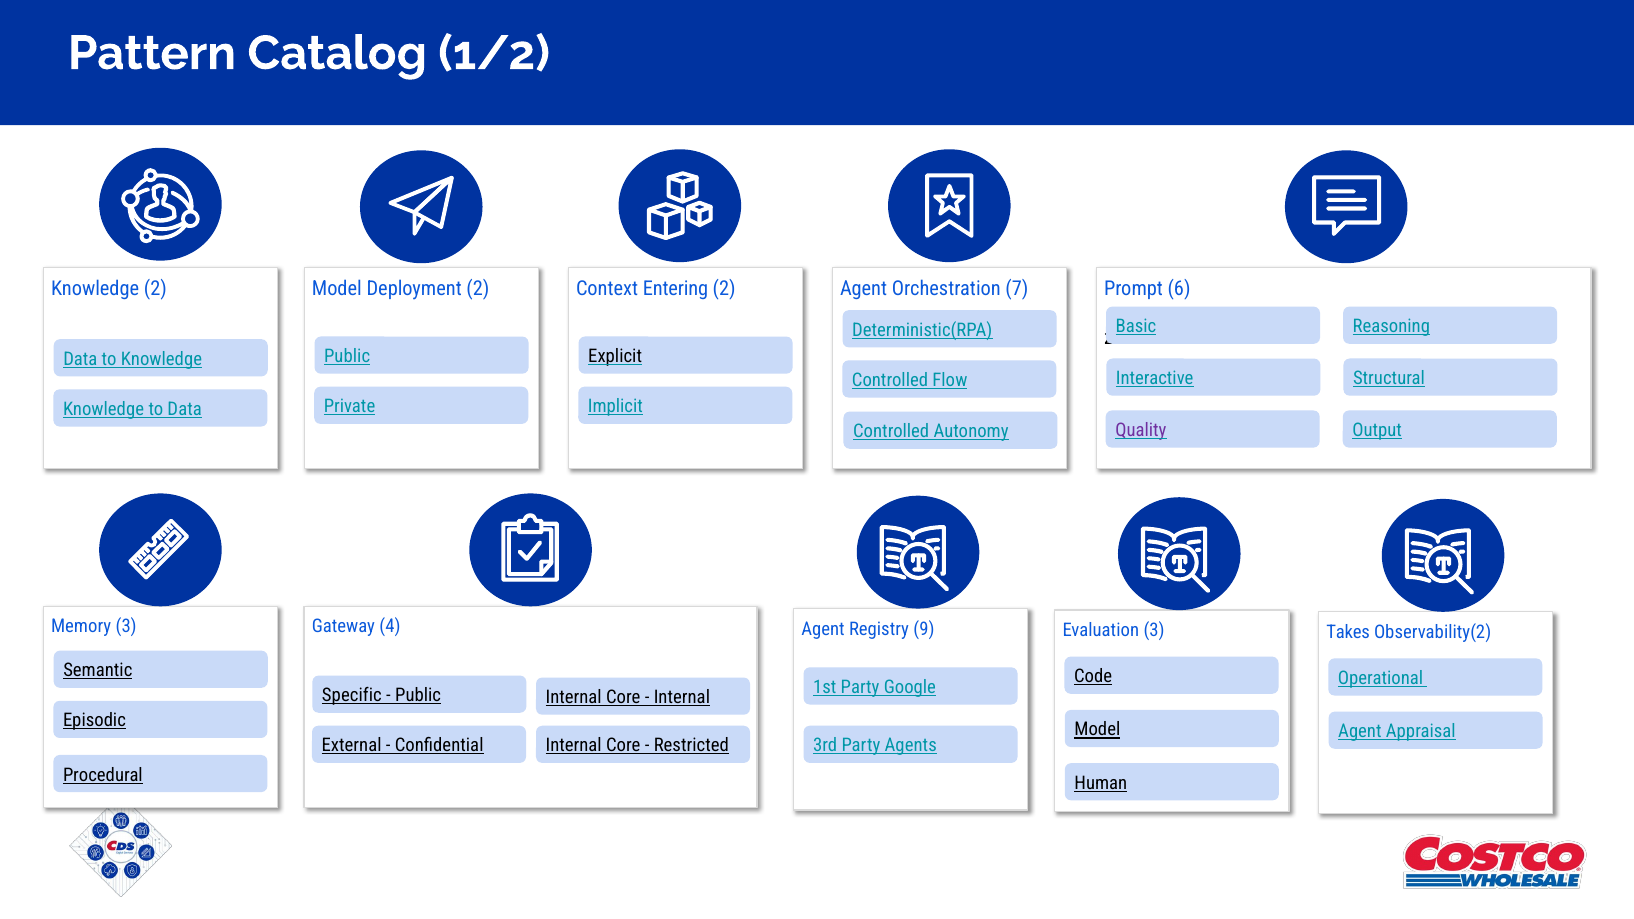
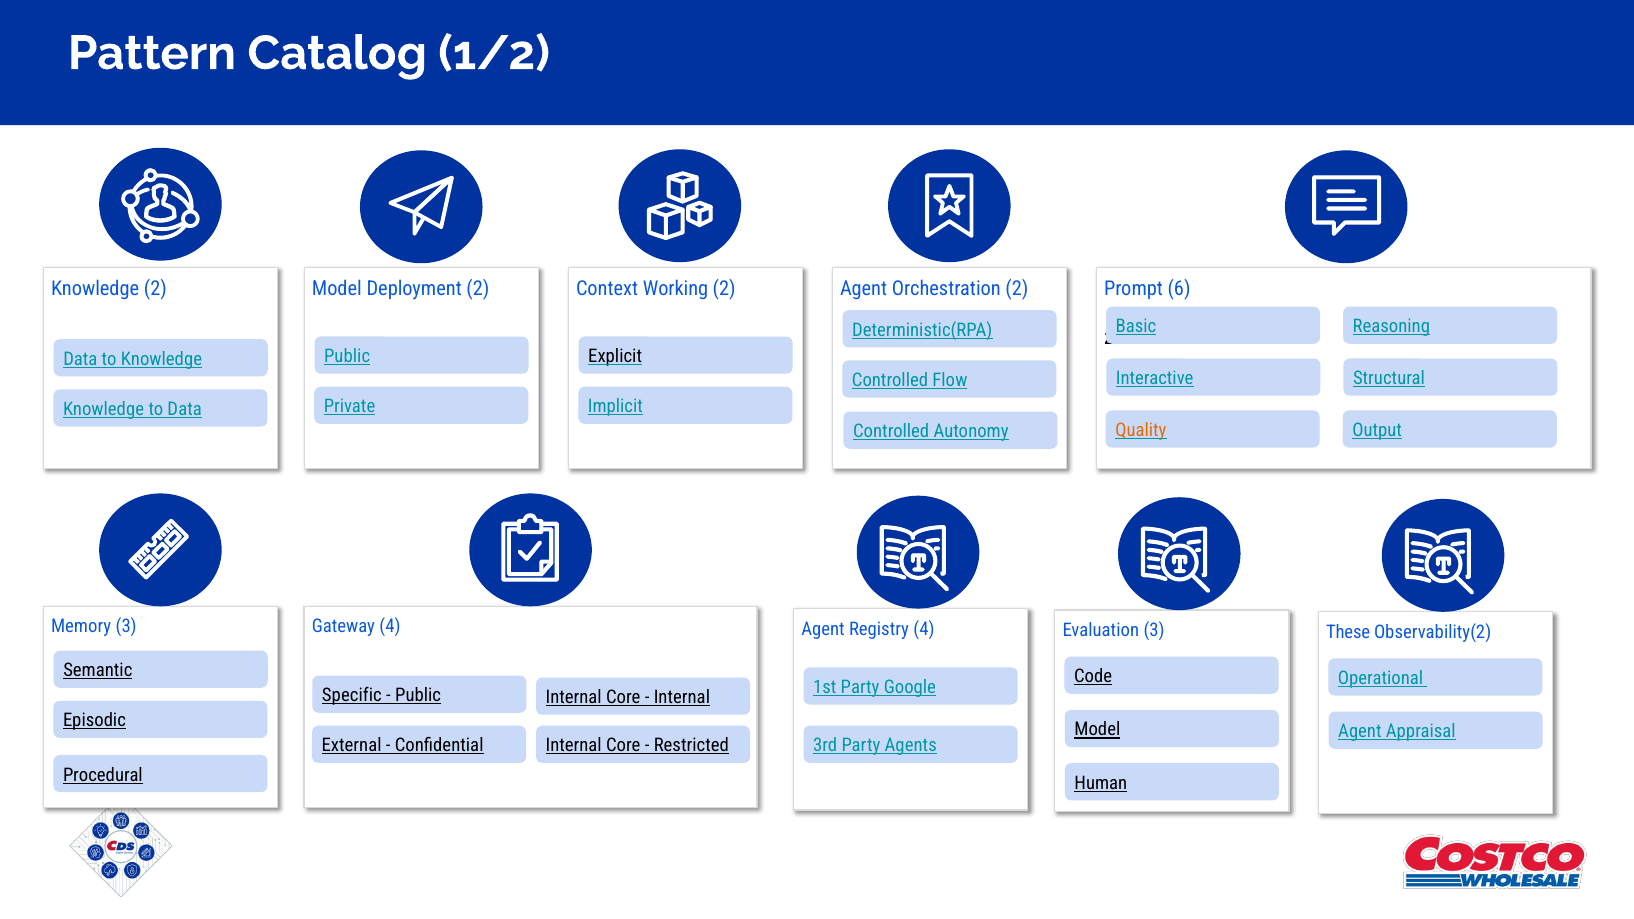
Entering: Entering -> Working (676, 289)
Orchestration 7: 7 -> 2 (1017, 289)
Quality colour: purple -> orange (1141, 430)
Registry 9: 9 -> 4 (924, 629)
Takes: Takes -> These (1348, 632)
